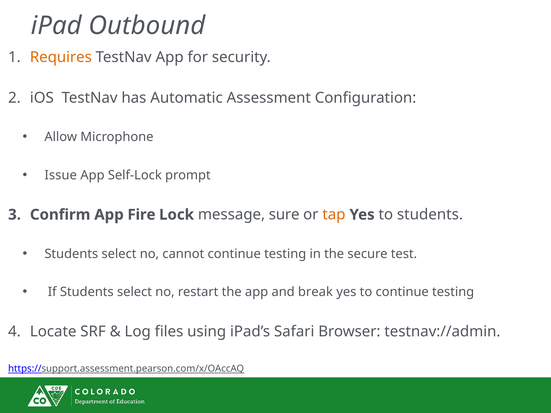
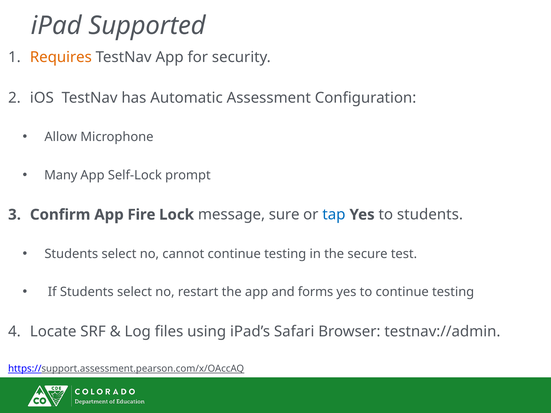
Outbound: Outbound -> Supported (147, 26)
Issue: Issue -> Many (61, 175)
tap colour: orange -> blue (334, 215)
break: break -> forms (316, 292)
